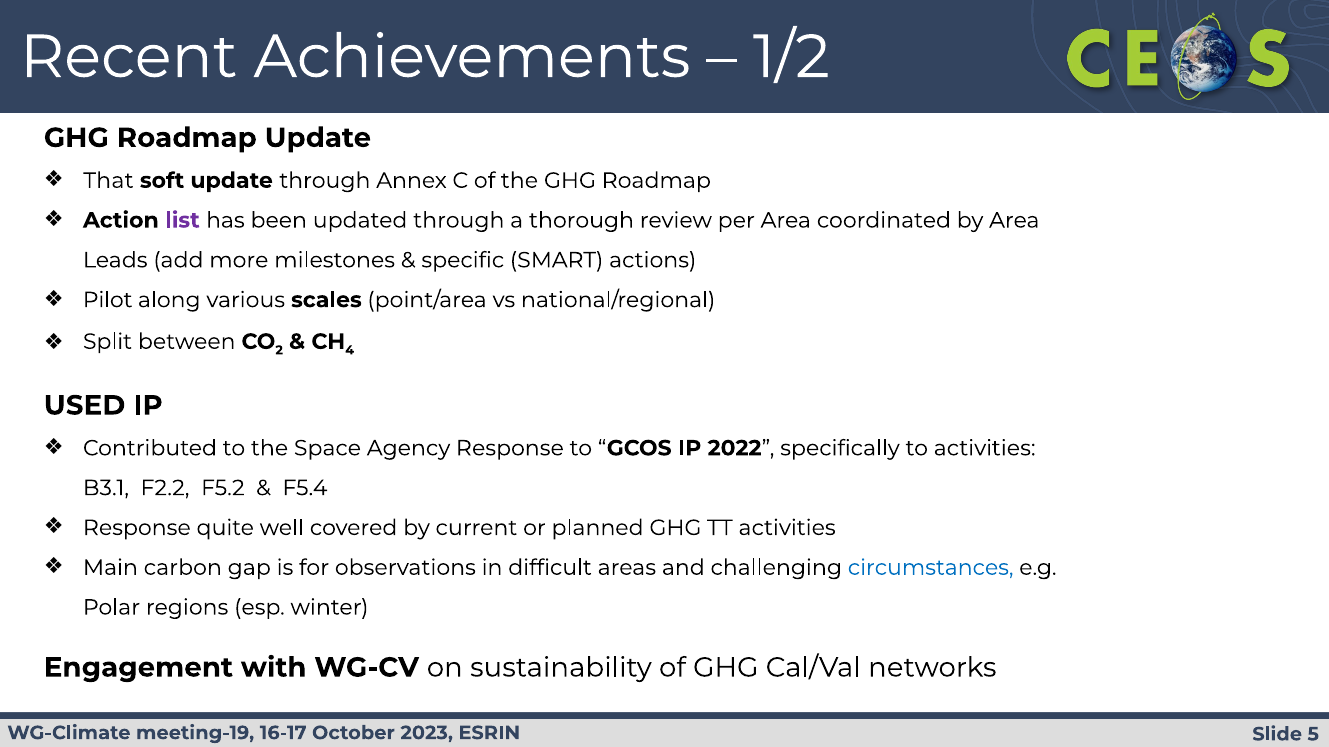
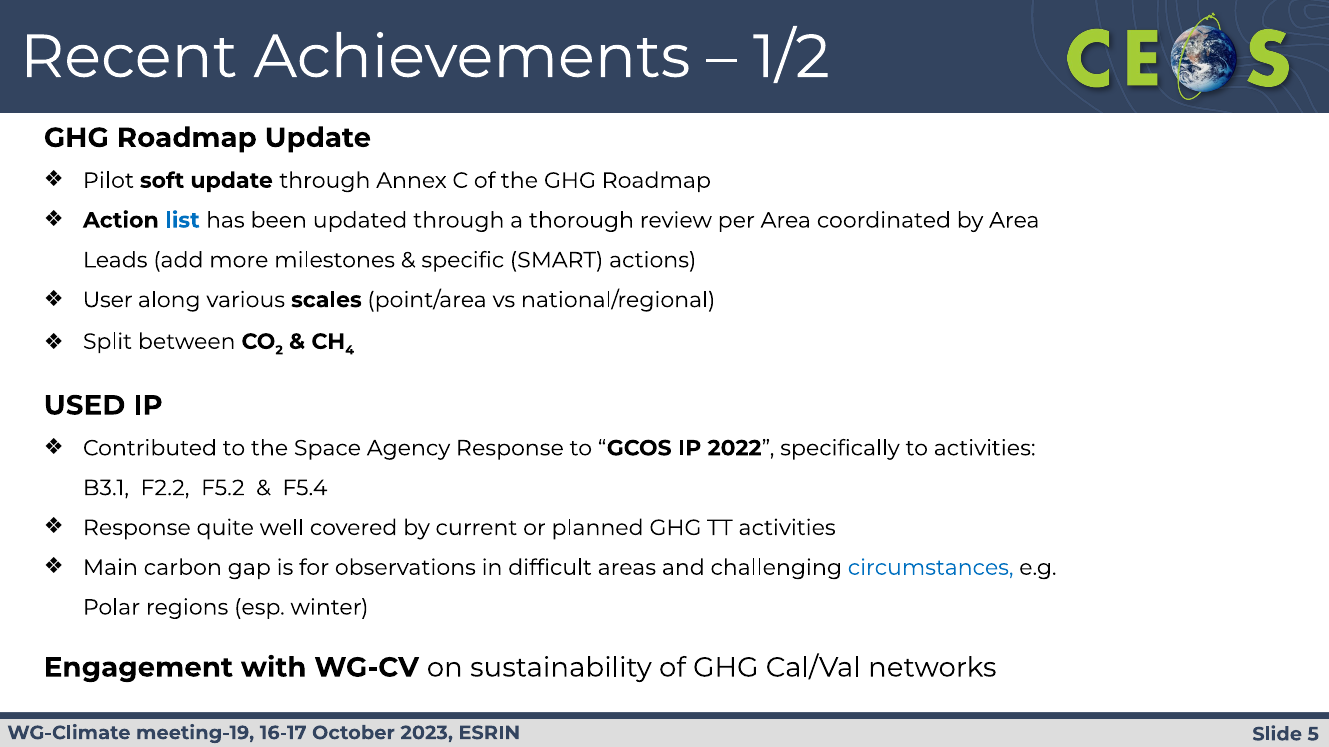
That: That -> Pilot (108, 181)
list colour: purple -> blue (182, 220)
Pilot: Pilot -> User (108, 300)
